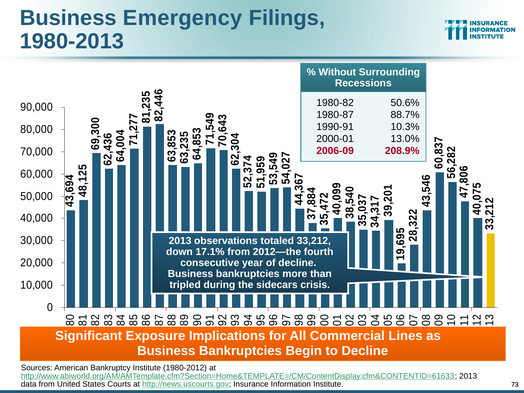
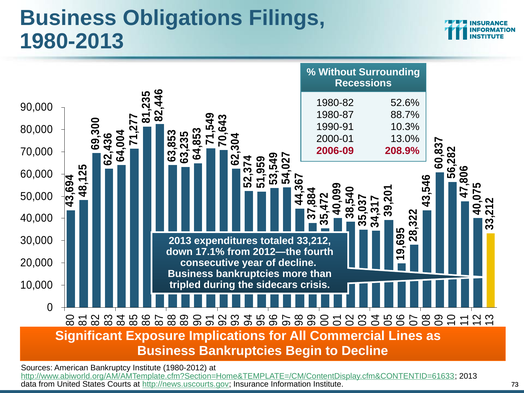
Emergency: Emergency -> Obligations (183, 18)
50.6%: 50.6% -> 52.6% (405, 103)
observations: observations -> expenditures (226, 241)
